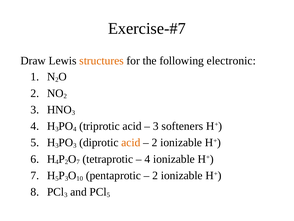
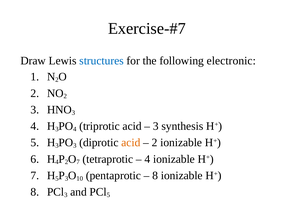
structures colour: orange -> blue (102, 61)
softeners: softeners -> synthesis (182, 126)
2: 2 -> 8 (155, 175)
